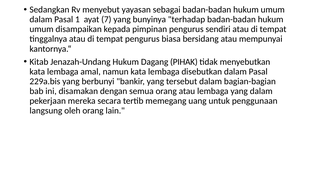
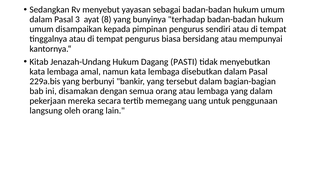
1: 1 -> 3 (77, 19)
7: 7 -> 8 (106, 19)
PIHAK: PIHAK -> PASTI (184, 62)
